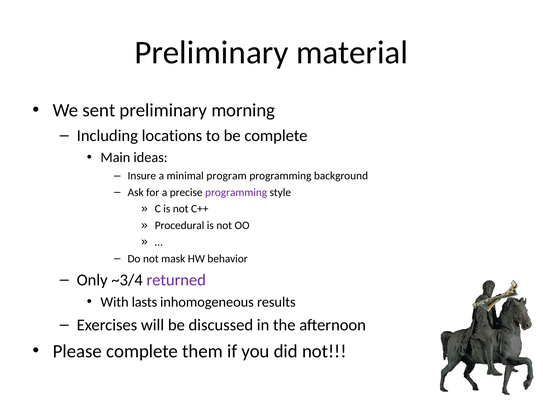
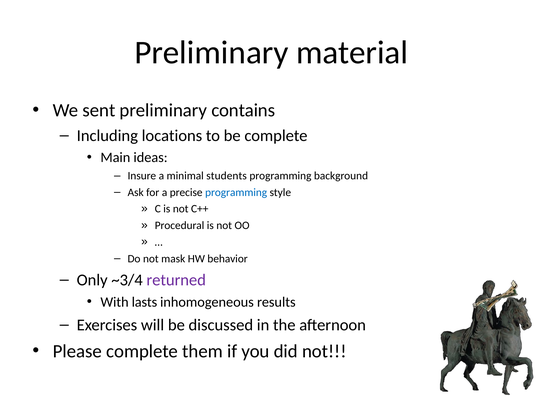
morning: morning -> contains (243, 110)
program: program -> students (227, 176)
programming colour: purple -> blue (236, 192)
